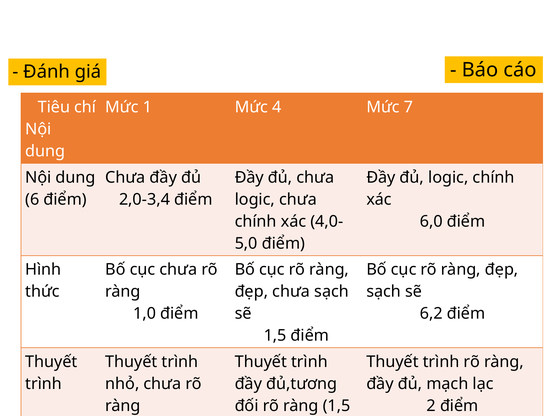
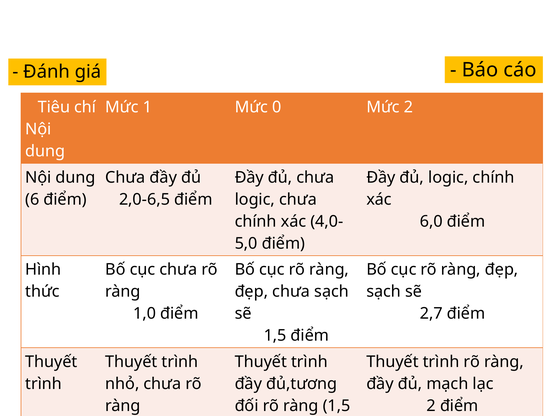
4: 4 -> 0 (277, 107)
Mức 7: 7 -> 2 (409, 107)
2,0-3,4: 2,0-3,4 -> 2,0-6,5 (145, 200)
6,2: 6,2 -> 2,7 (431, 314)
